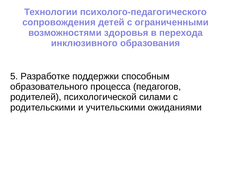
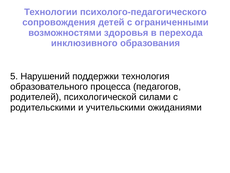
Разработке: Разработке -> Нарушений (45, 76)
способным: способным -> технология (146, 76)
